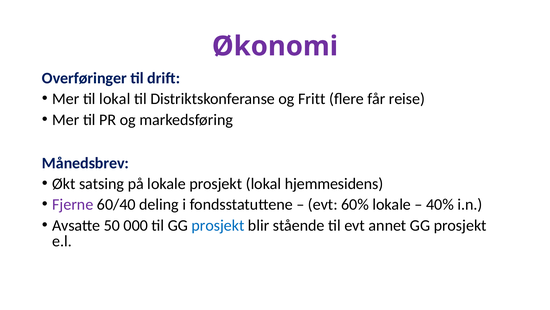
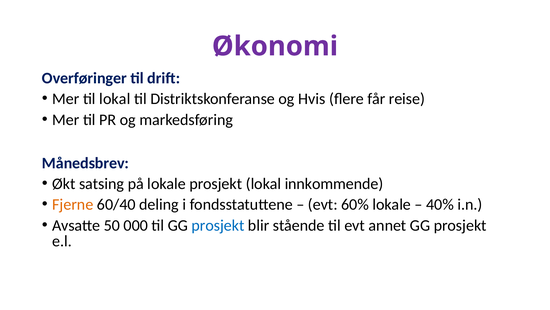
Fritt: Fritt -> Hvis (312, 99)
hjemmesidens: hjemmesidens -> innkommende (334, 184)
Fjerne colour: purple -> orange (73, 204)
